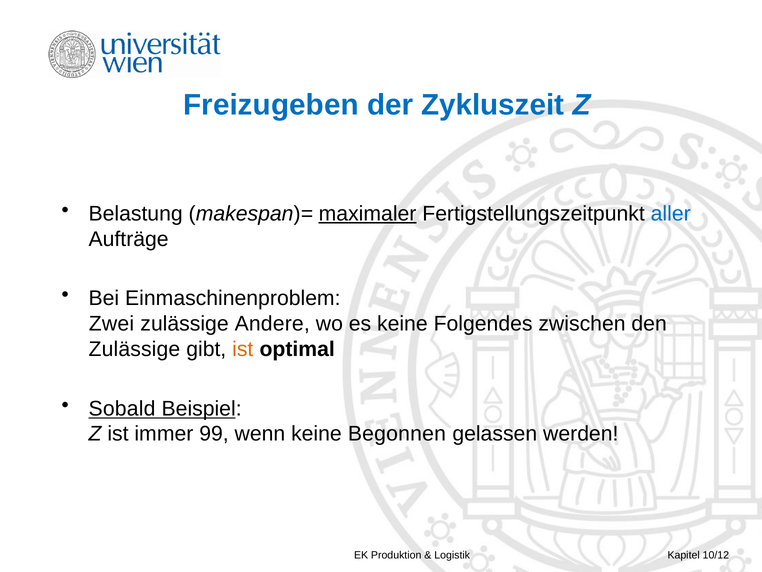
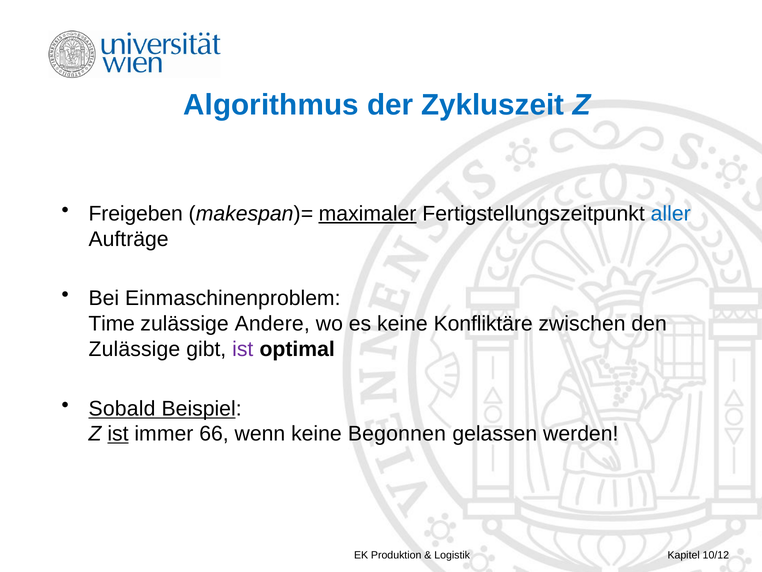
Freizugeben: Freizugeben -> Algorithmus (271, 105)
Belastung: Belastung -> Freigeben (136, 213)
Zwei: Zwei -> Time (112, 323)
Folgendes: Folgendes -> Konfliktäre (483, 323)
ist colour: orange -> purple (243, 349)
ist underline: none -> present (118, 434)
99: 99 -> 66 (214, 434)
